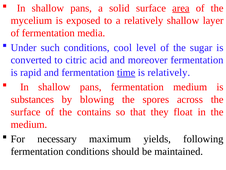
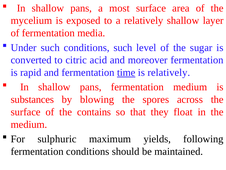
solid: solid -> most (119, 8)
area underline: present -> none (181, 8)
conditions cool: cool -> such (123, 47)
necessary: necessary -> sulphuric (57, 139)
